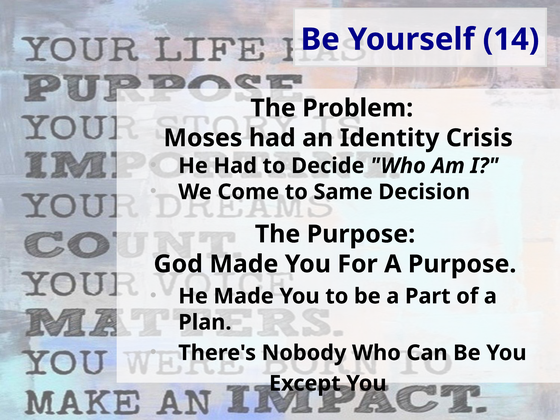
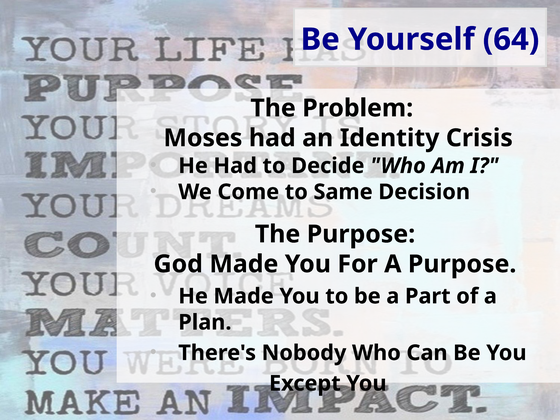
14: 14 -> 64 (511, 39)
